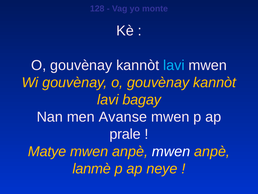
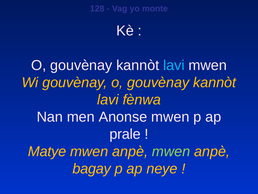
bagay: bagay -> fènwa (142, 99)
Avanse: Avanse -> Anonse (123, 117)
mwen colour: white -> light green (171, 151)
lanmè: lanmè -> bagay (92, 168)
